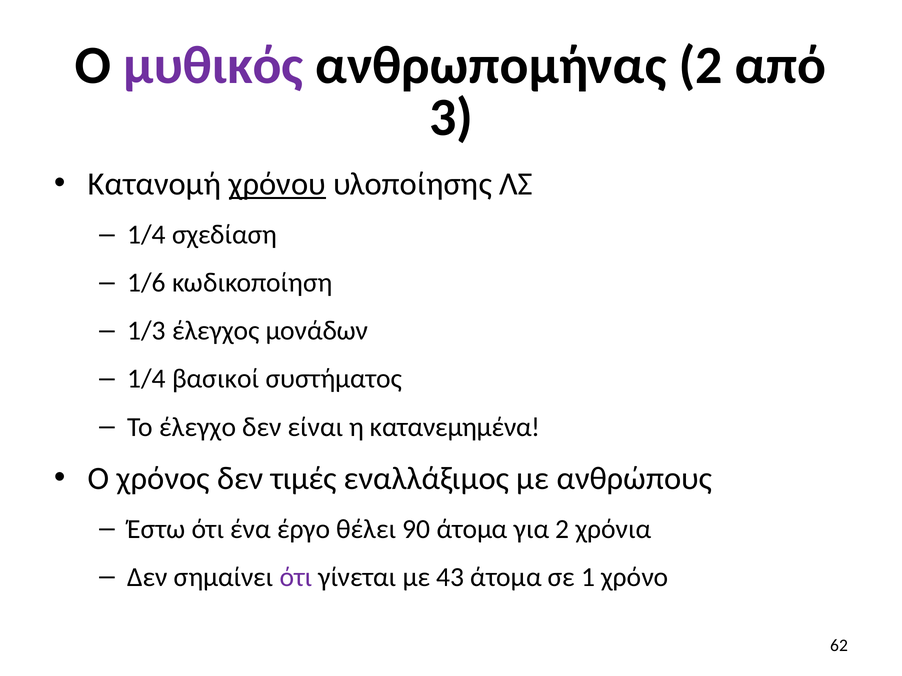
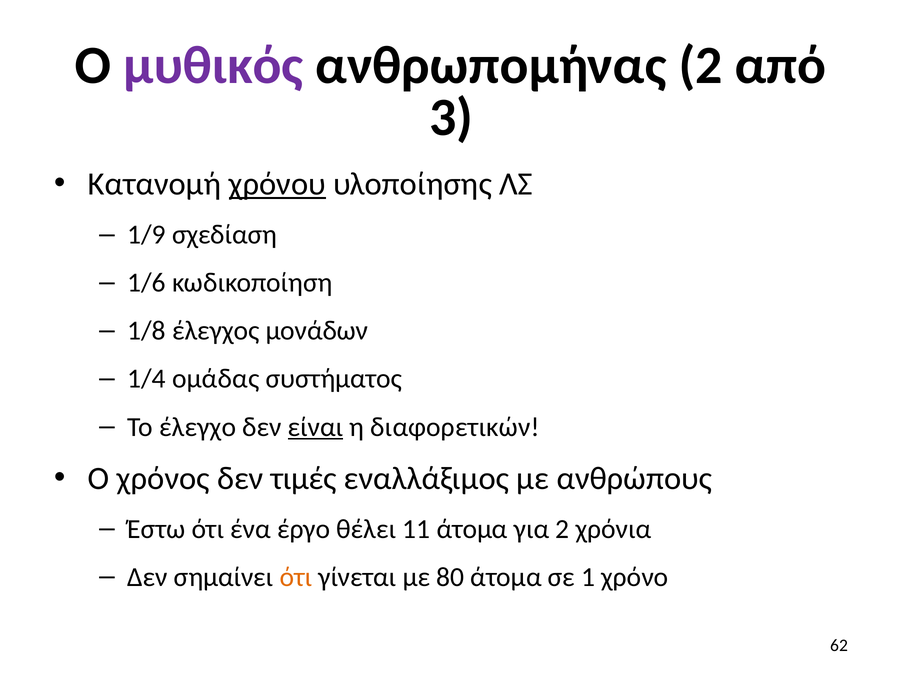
1/4: 1/4 -> 1/9 (147, 235)
1/3: 1/3 -> 1/8 (147, 331)
βασικοί: βασικοί -> ομάδας (216, 379)
είναι underline: none -> present (316, 427)
κατανεμημένα: κατανεμημένα -> διαφορετικών (455, 427)
90: 90 -> 11 (416, 529)
ότι colour: purple -> orange (296, 577)
43: 43 -> 80 (450, 577)
